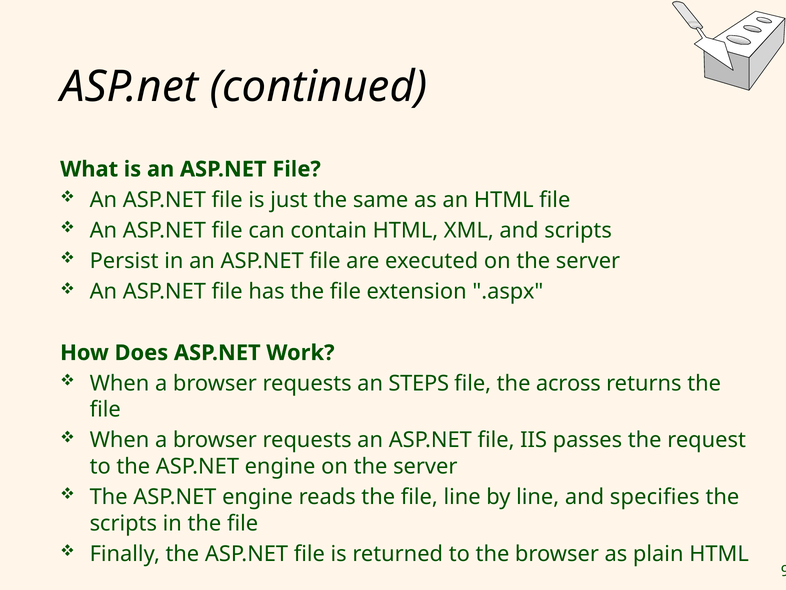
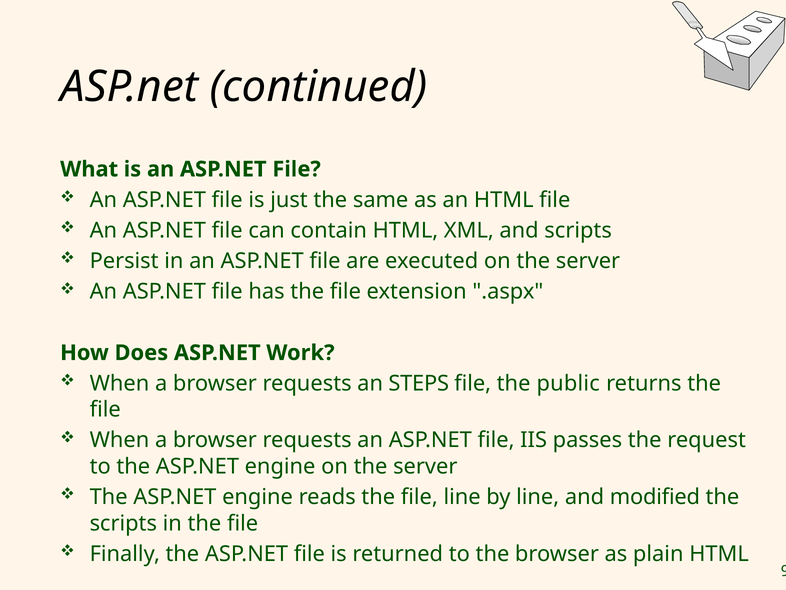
across: across -> public (568, 383)
specifies: specifies -> modified (655, 497)
